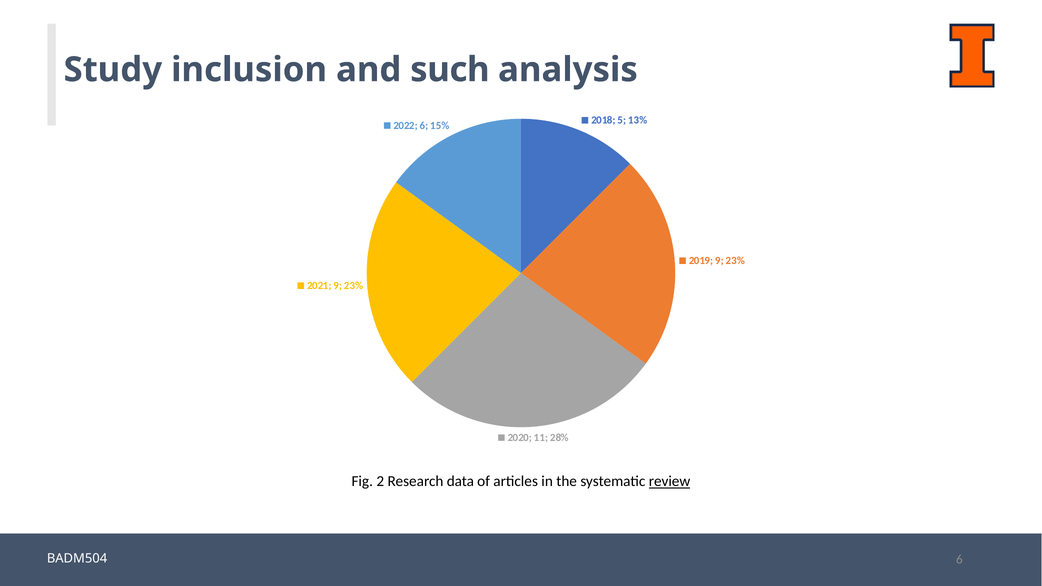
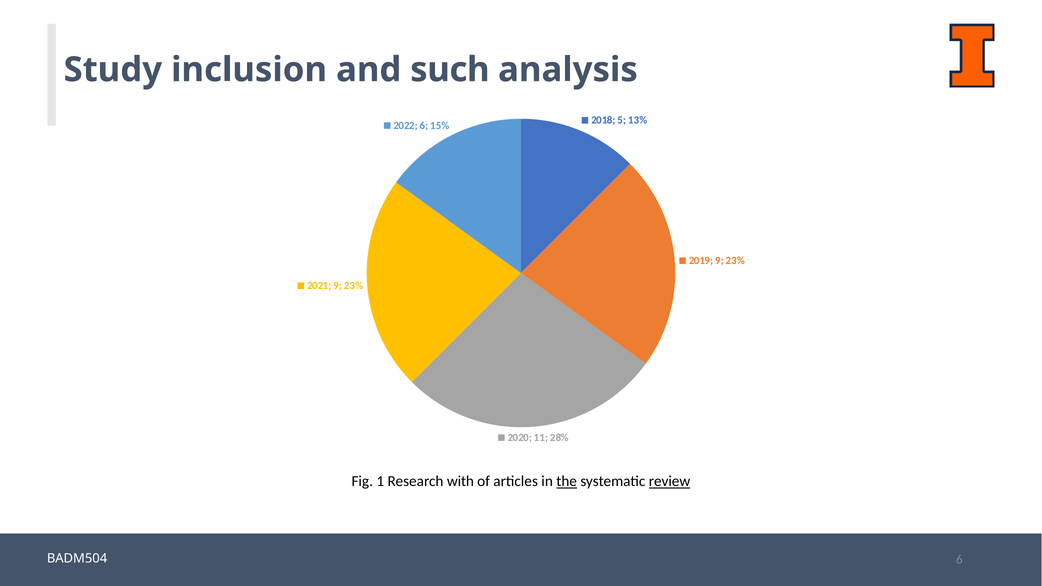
2: 2 -> 1 (380, 482)
data: data -> with (460, 482)
the underline: none -> present (567, 482)
